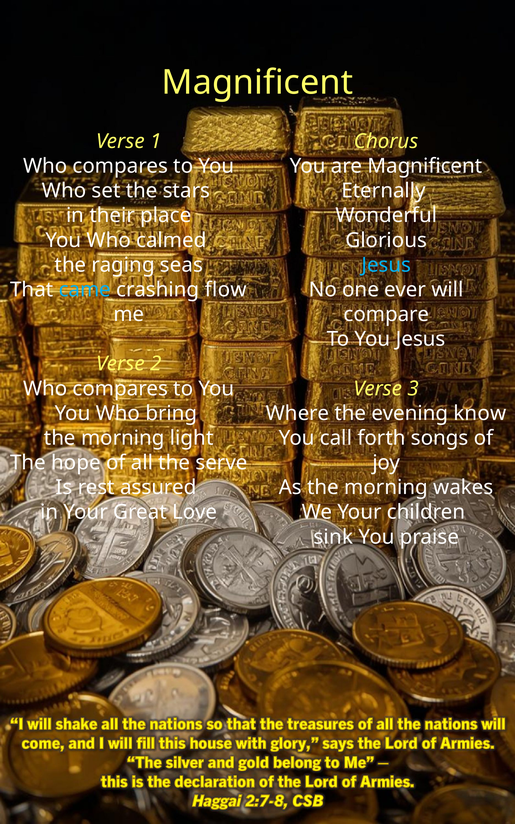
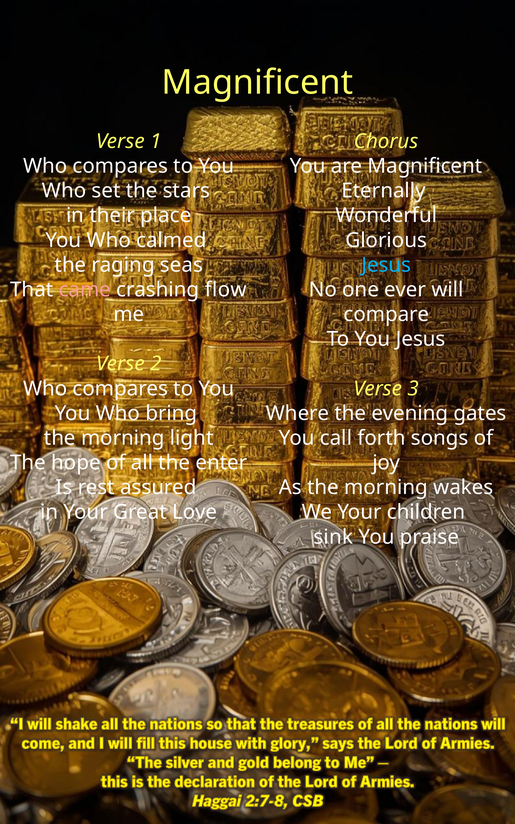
came colour: light blue -> pink (85, 290)
know: know -> gates (480, 413)
serve: serve -> enter (221, 463)
